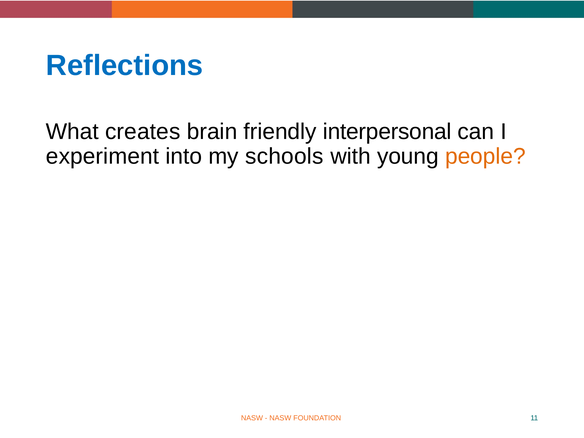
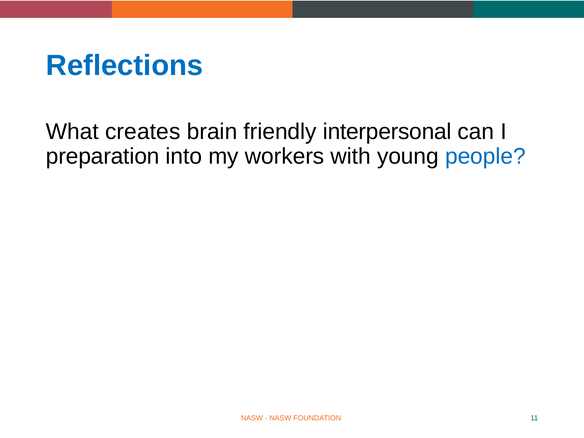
experiment: experiment -> preparation (103, 156)
schools: schools -> workers (285, 156)
people colour: orange -> blue (485, 156)
